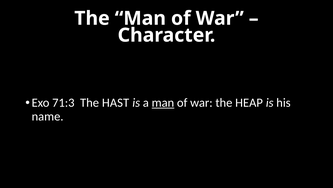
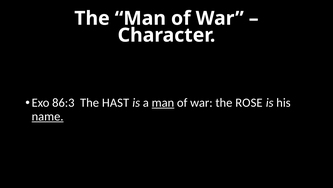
71:3: 71:3 -> 86:3 (63, 102)
HEAP: HEAP -> ROSE (249, 102)
name underline: none -> present (48, 116)
